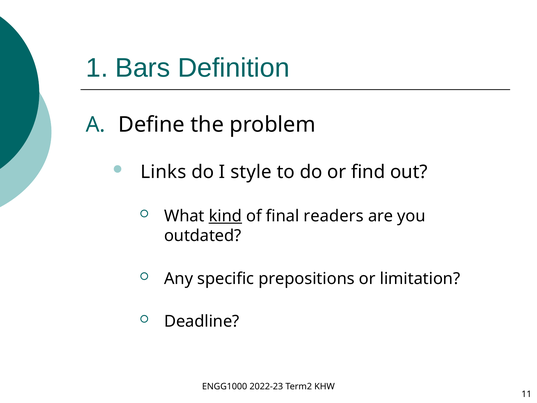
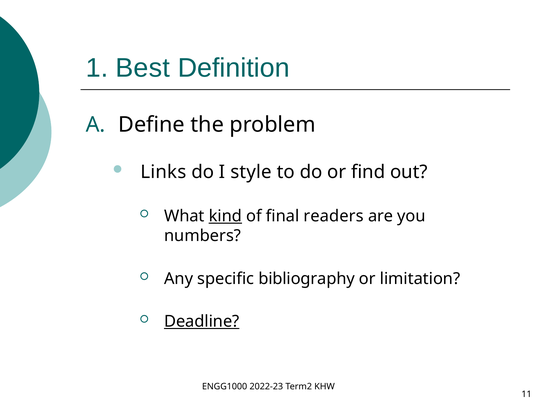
Bars: Bars -> Best (143, 68)
outdated: outdated -> numbers (203, 236)
prepositions: prepositions -> bibliography (307, 278)
Deadline underline: none -> present (202, 321)
